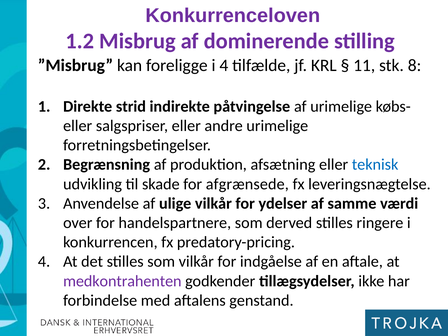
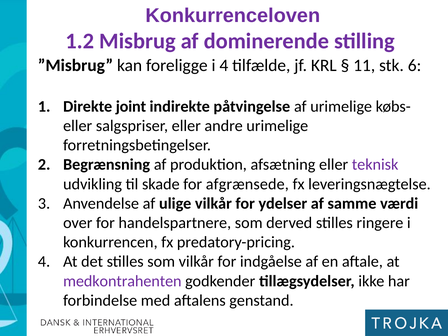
8: 8 -> 6 (415, 65)
strid: strid -> joint (131, 106)
teknisk colour: blue -> purple (375, 165)
